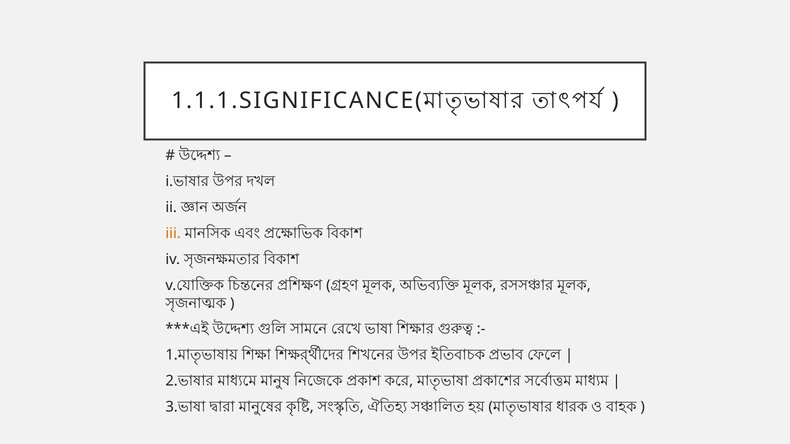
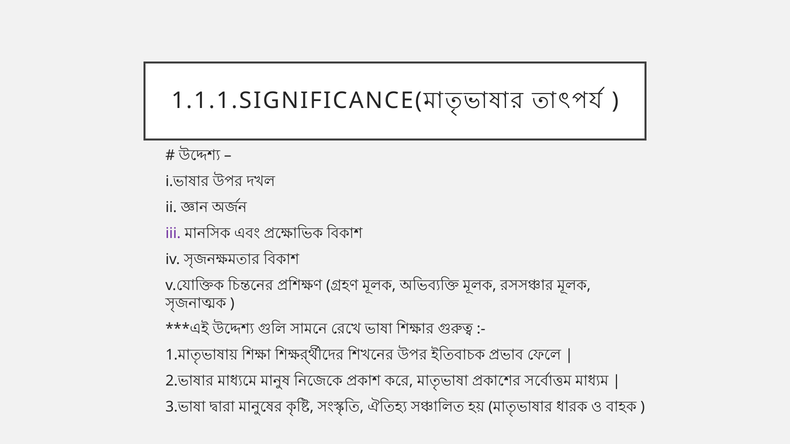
iii colour: orange -> purple (173, 234)
